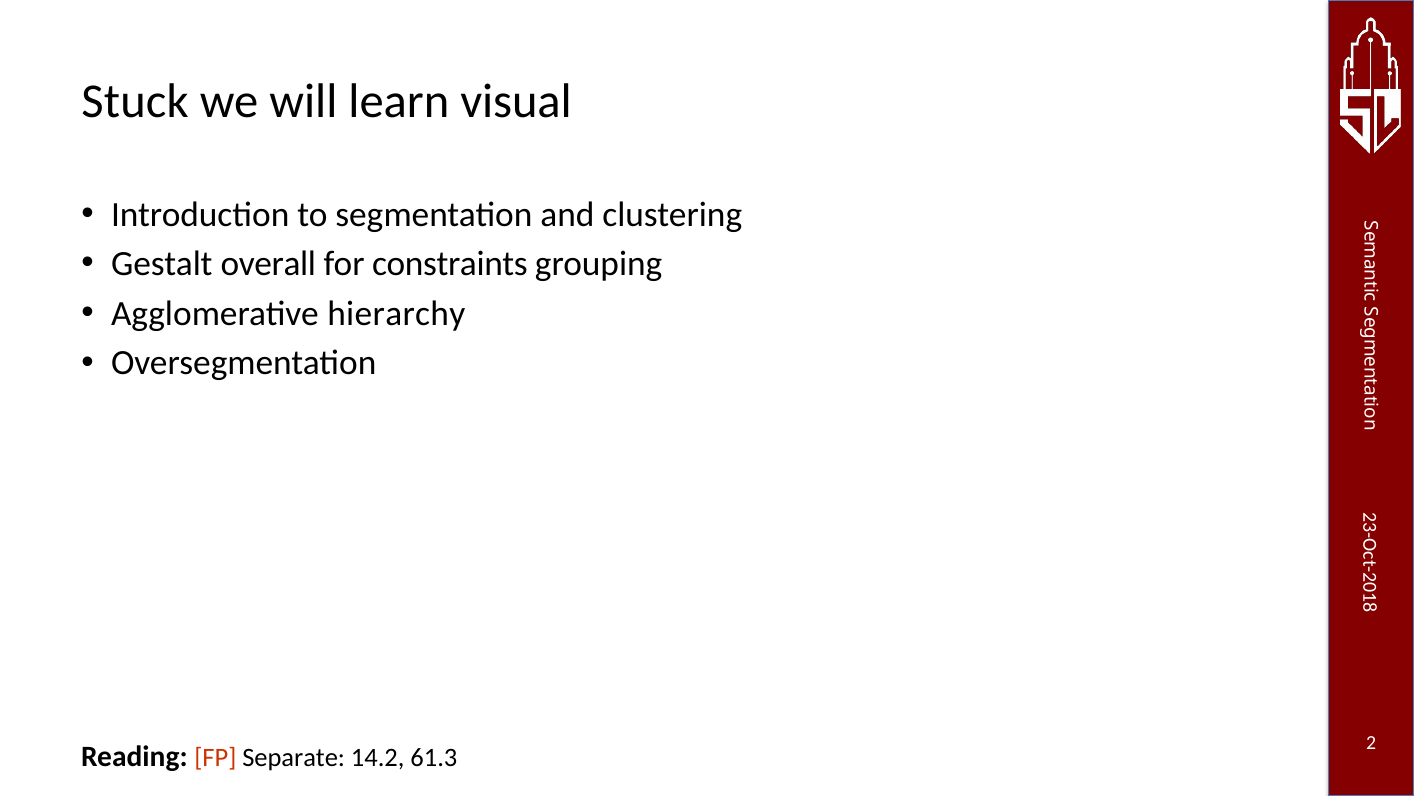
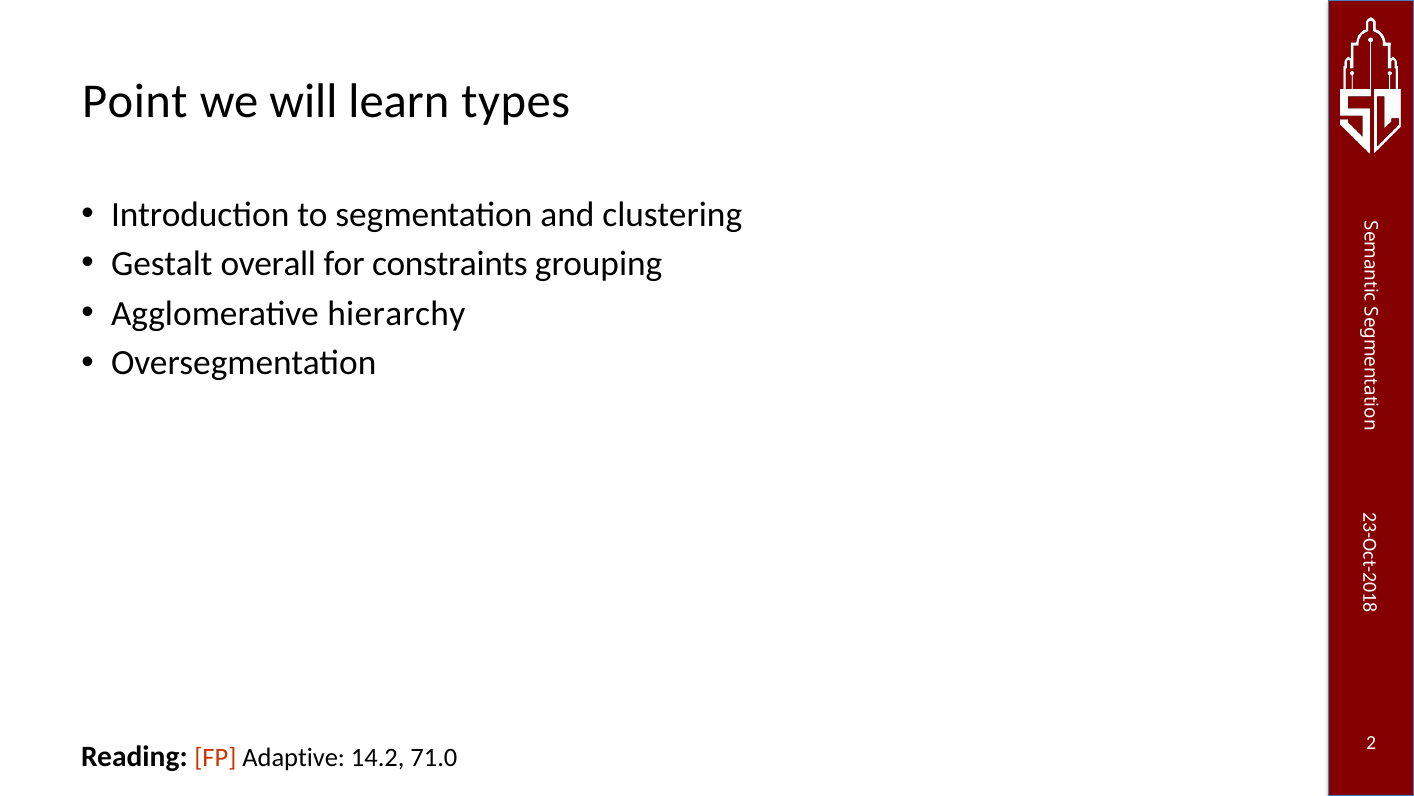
Stuck: Stuck -> Point (135, 101)
visual: visual -> types (516, 101)
Separate: Separate -> Adaptive (294, 758)
61.3: 61.3 -> 71.0 (434, 758)
